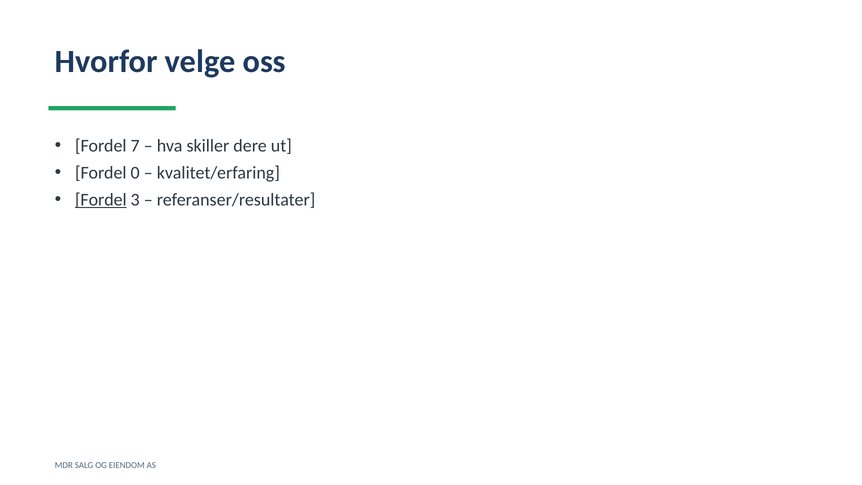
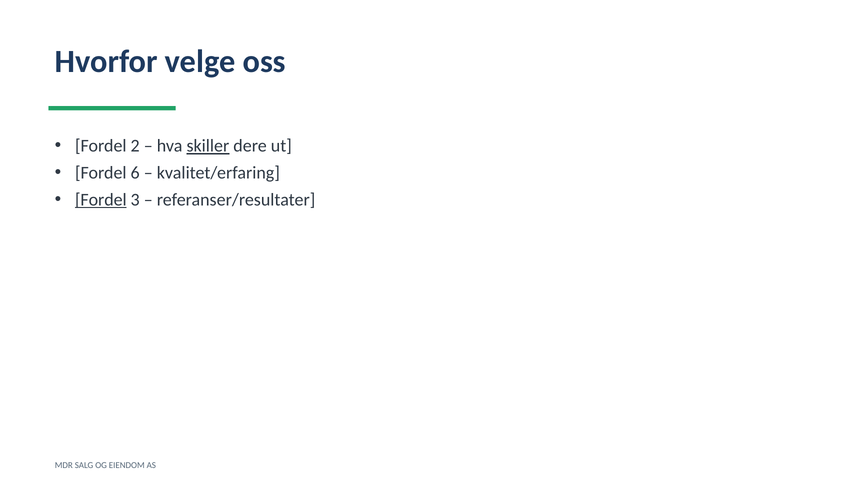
7: 7 -> 2 (135, 146)
skiller underline: none -> present (208, 146)
0: 0 -> 6 (135, 173)
